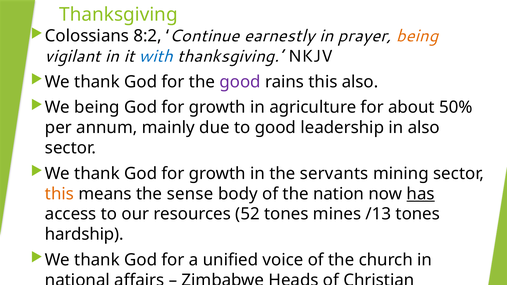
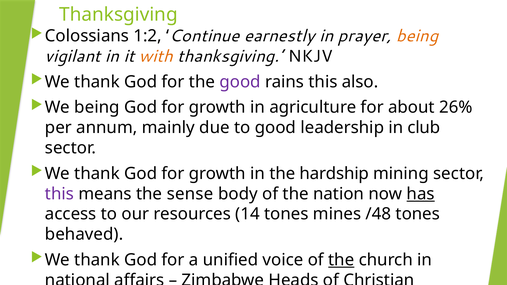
8:2: 8:2 -> 1:2 (148, 36)
with colour: blue -> orange (156, 56)
50%: 50% -> 26% (456, 107)
in also: also -> club (424, 128)
servants: servants -> hardship (334, 174)
this colour: orange -> purple (59, 194)
52: 52 -> 14 (248, 214)
/13: /13 -> /48 (378, 214)
hardship: hardship -> behaved (84, 234)
the underline: none -> present (341, 260)
